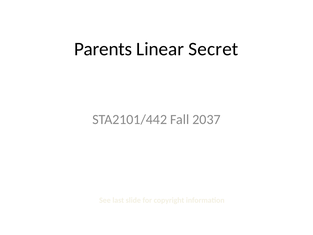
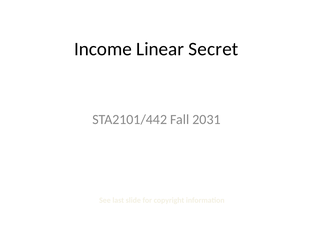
Parents: Parents -> Income (103, 49)
2037: 2037 -> 2031 (207, 119)
